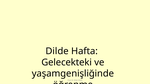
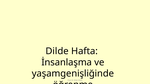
Gelecekteki: Gelecekteki -> İnsanlaşma (67, 63)
